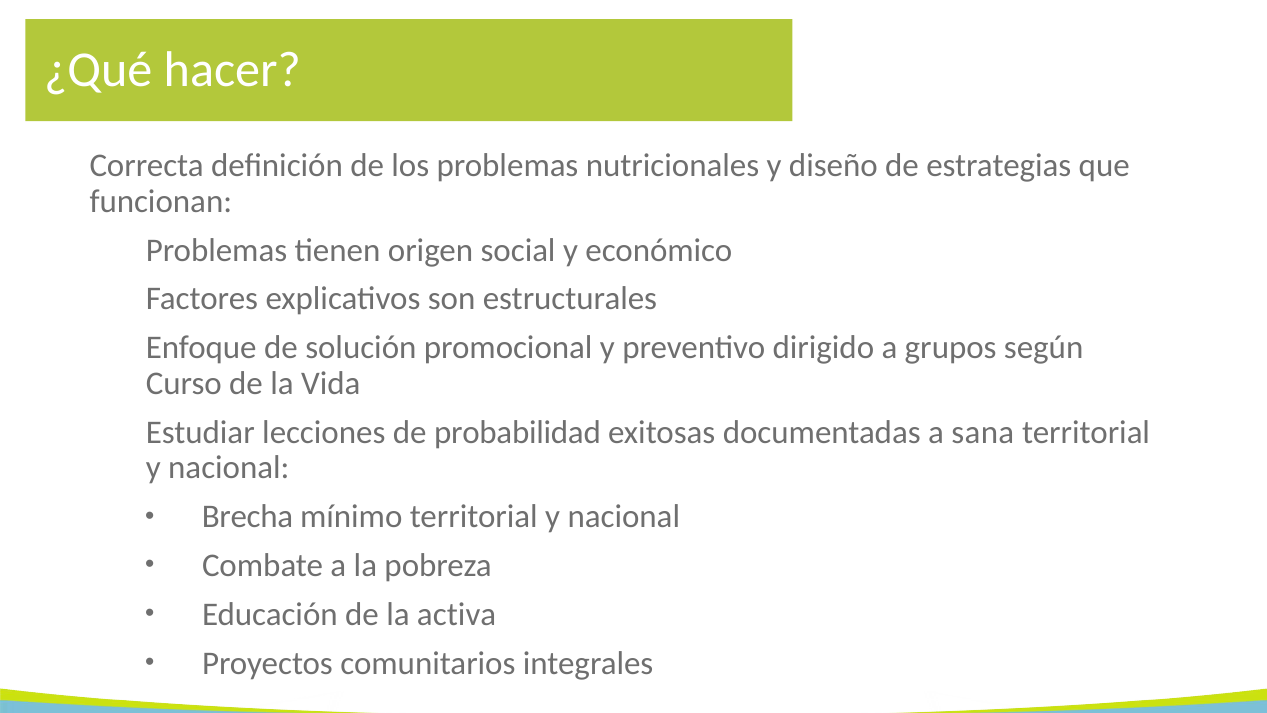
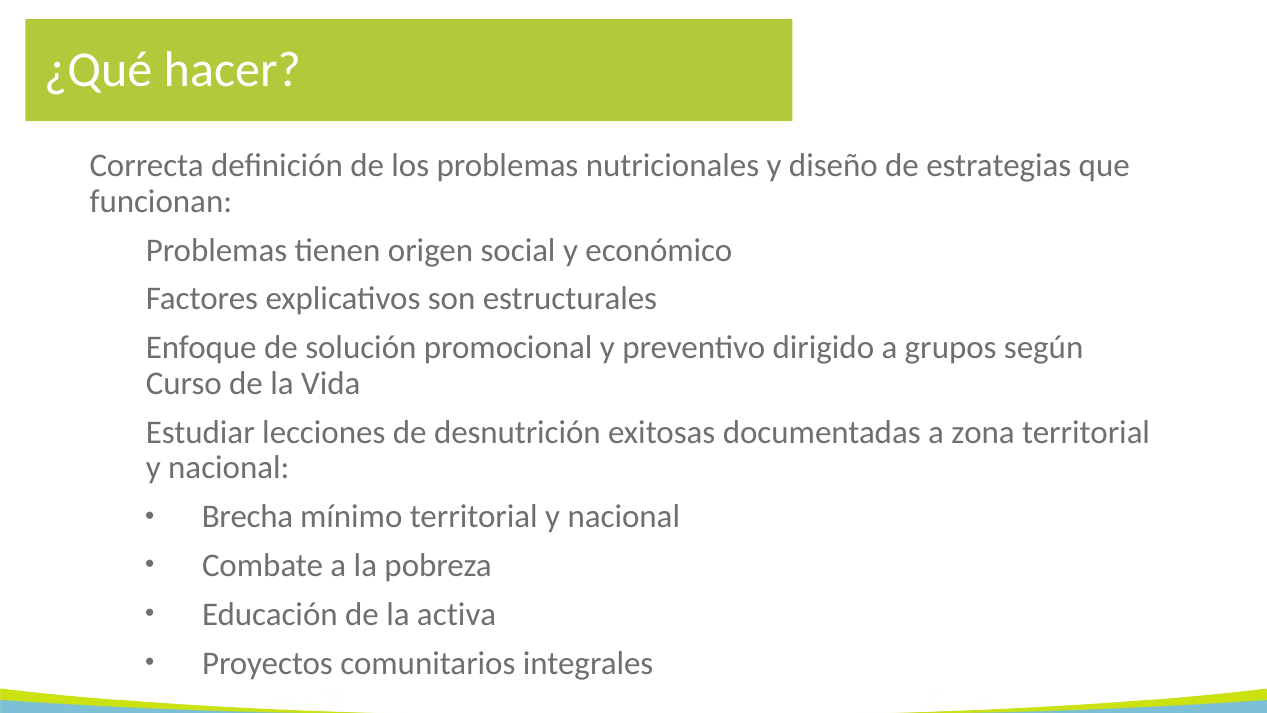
probabilidad: probabilidad -> desnutrición (517, 432)
sana: sana -> zona (983, 432)
